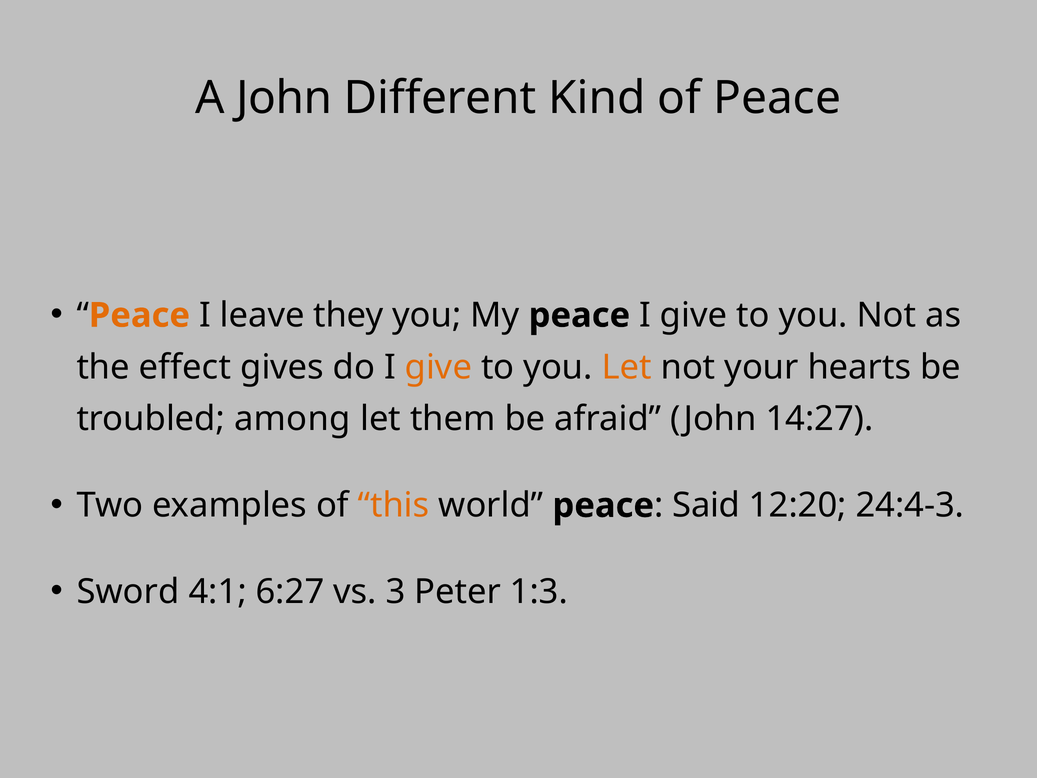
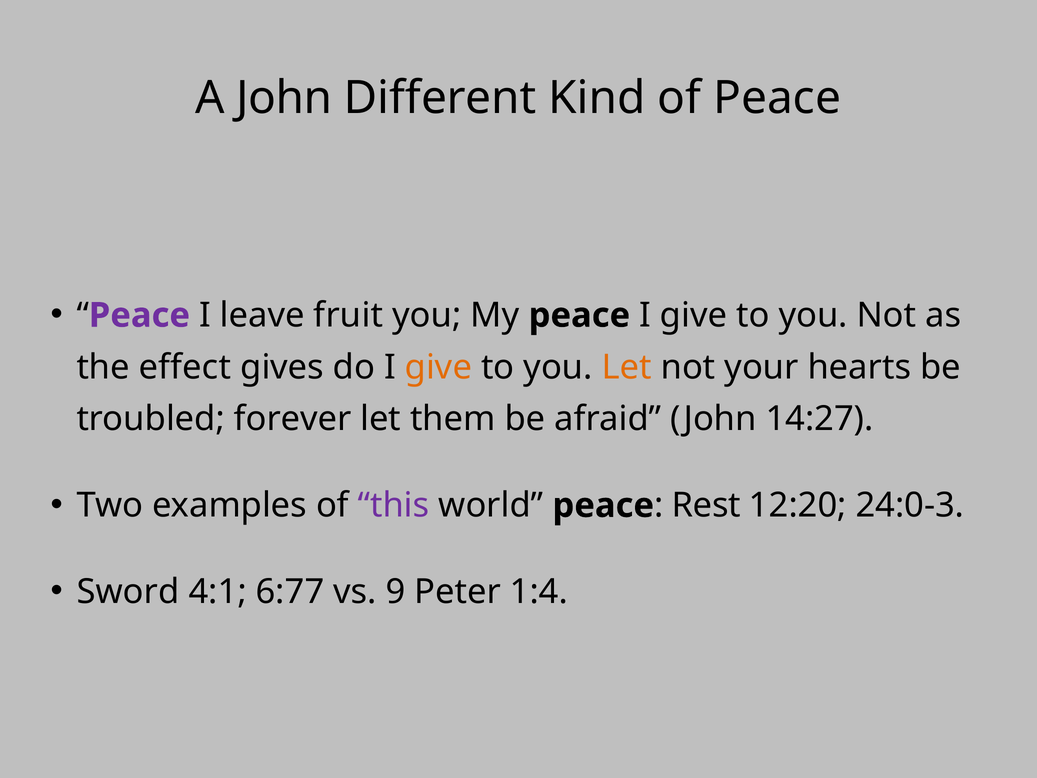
Peace colour: orange -> purple (139, 315)
they: they -> fruit (348, 315)
among: among -> forever (293, 419)
this colour: orange -> purple (394, 505)
Said: Said -> Rest (706, 505)
24:4-3: 24:4-3 -> 24:0-3 (910, 505)
6:27: 6:27 -> 6:77 (290, 592)
3: 3 -> 9 (395, 592)
1:3: 1:3 -> 1:4 (539, 592)
